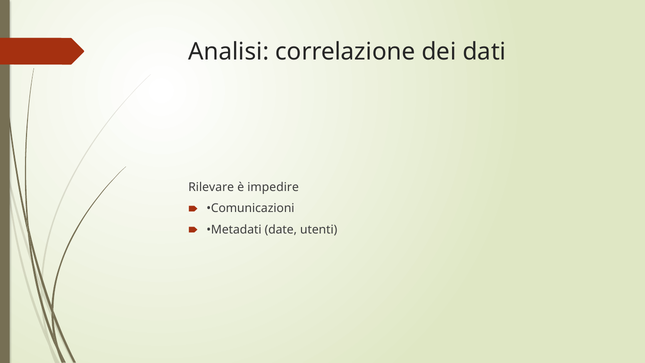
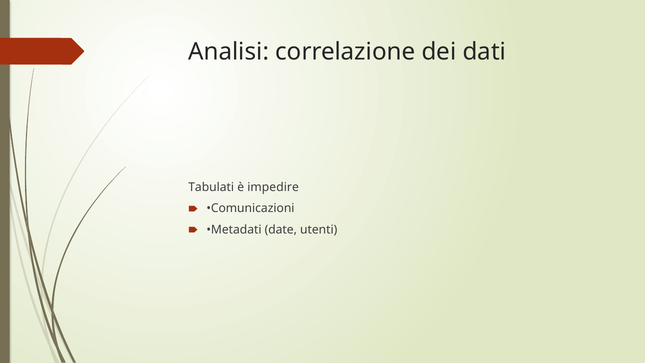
Rilevare: Rilevare -> Tabulati (211, 187)
